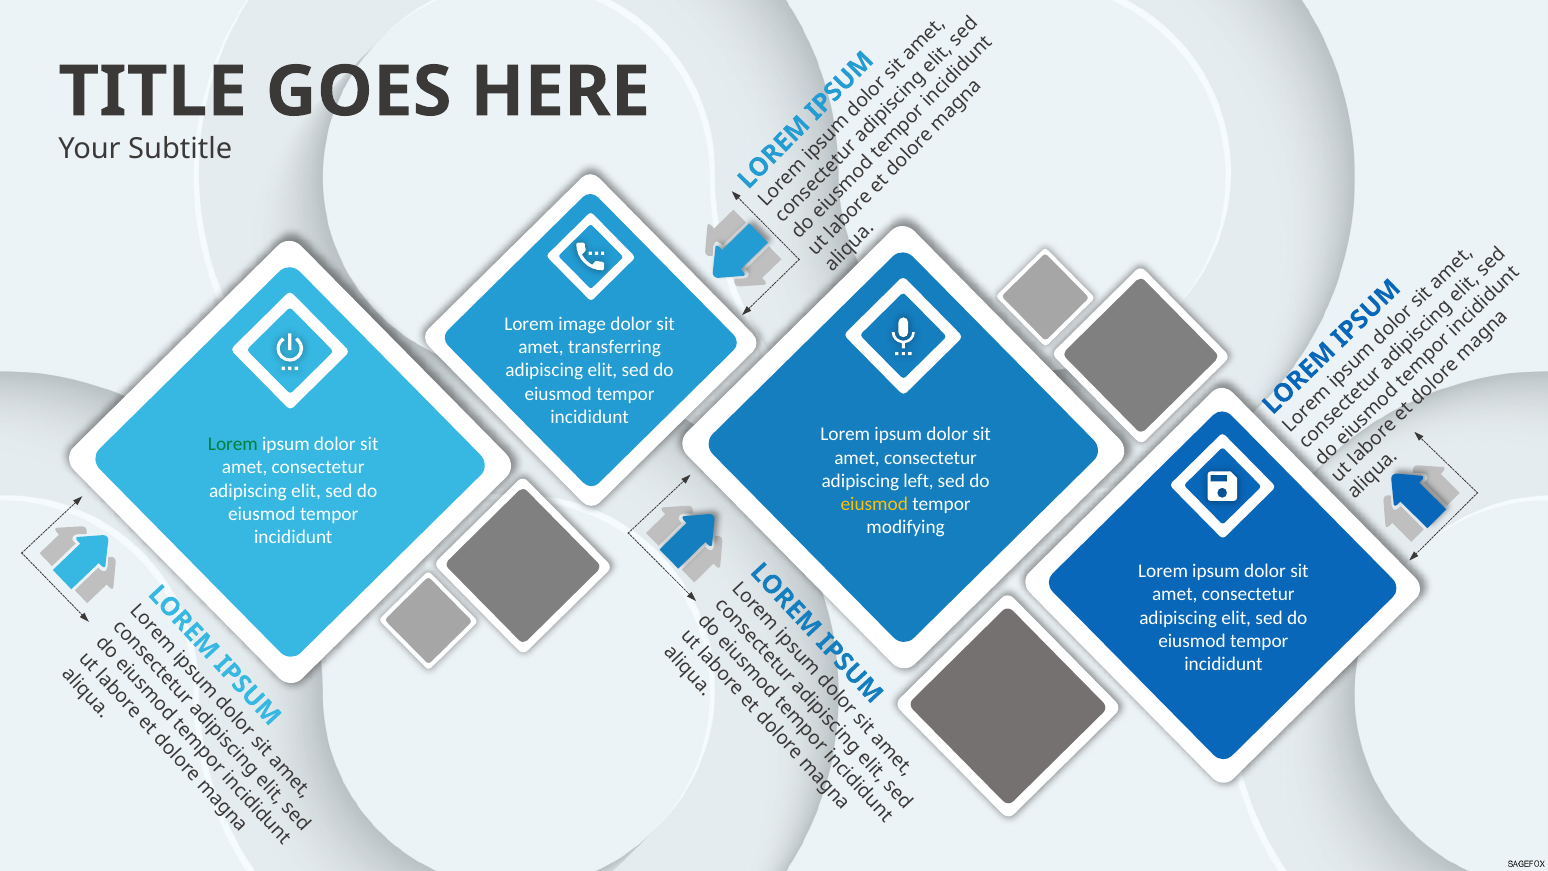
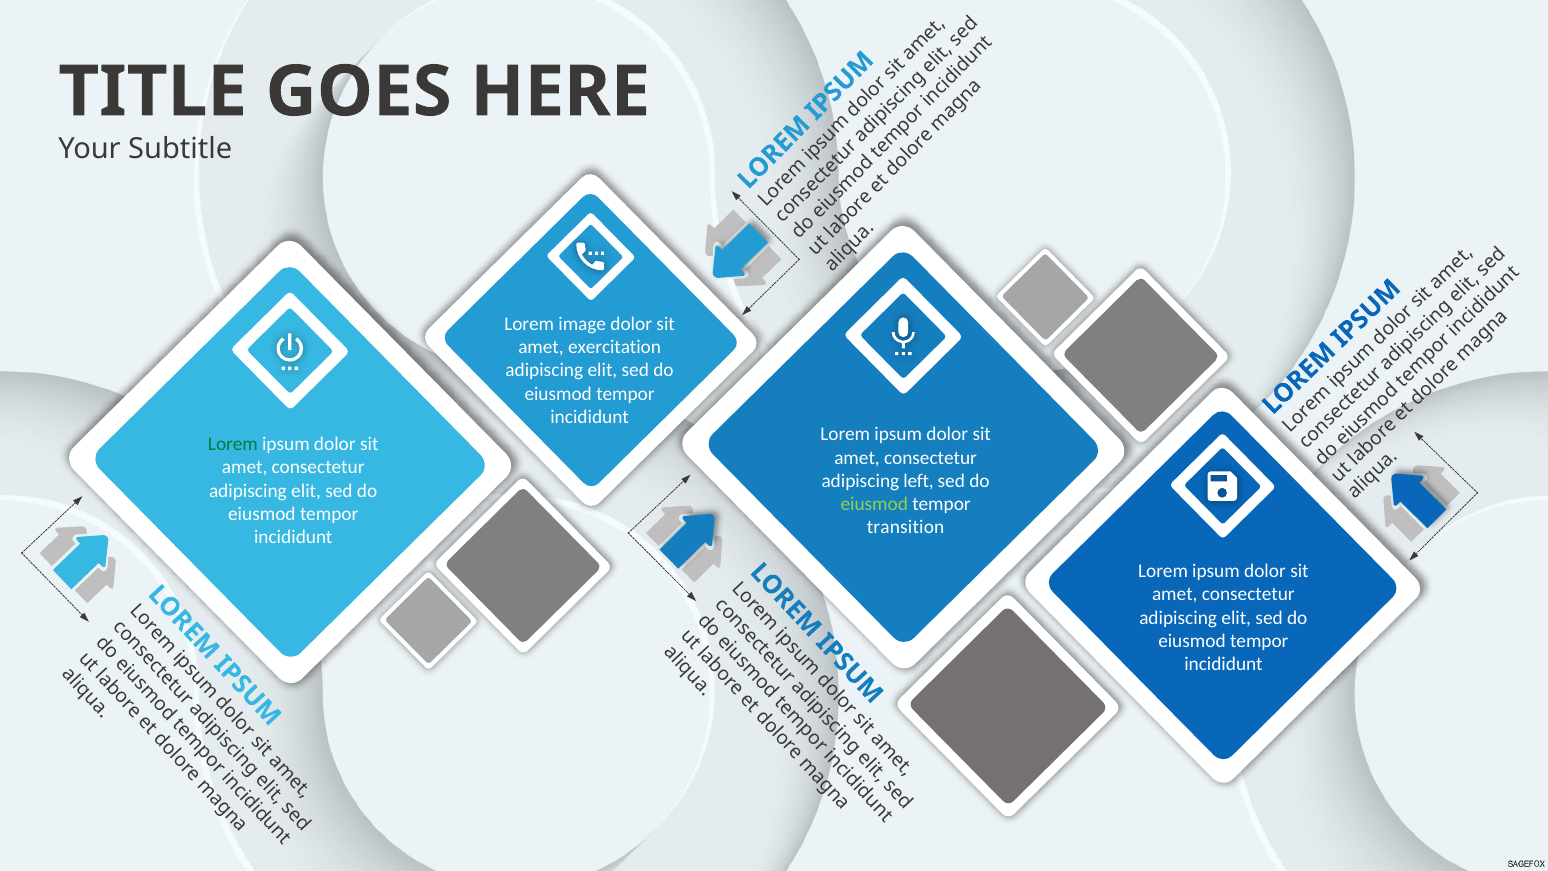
transferring: transferring -> exercitation (615, 347)
eiusmod colour: yellow -> light green (874, 504)
modifying: modifying -> transition (906, 527)
